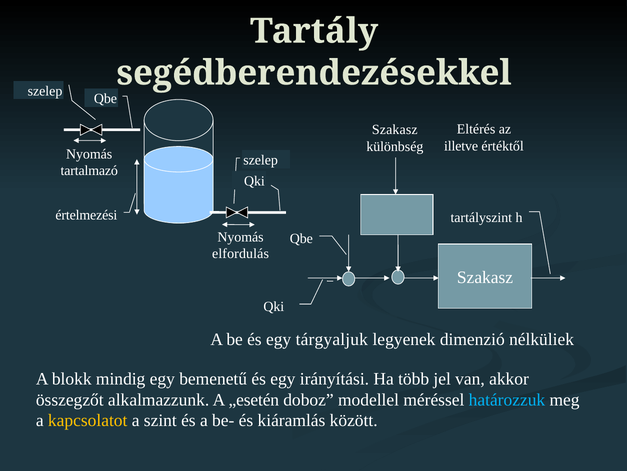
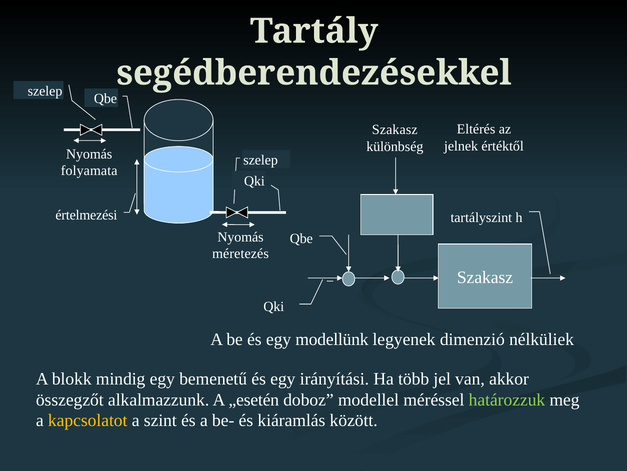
illetve: illetve -> jelnek (461, 146)
tartalmazó: tartalmazó -> folyamata (89, 170)
elfordulás: elfordulás -> méretezés (241, 253)
tárgyaljuk: tárgyaljuk -> modellünk (332, 339)
határozzuk colour: light blue -> light green (507, 399)
